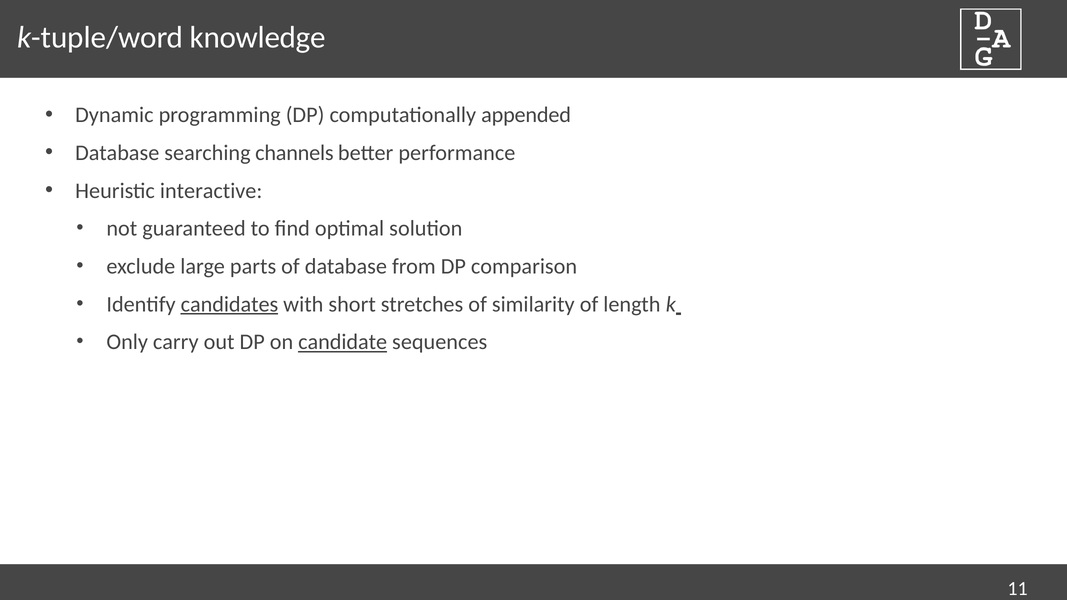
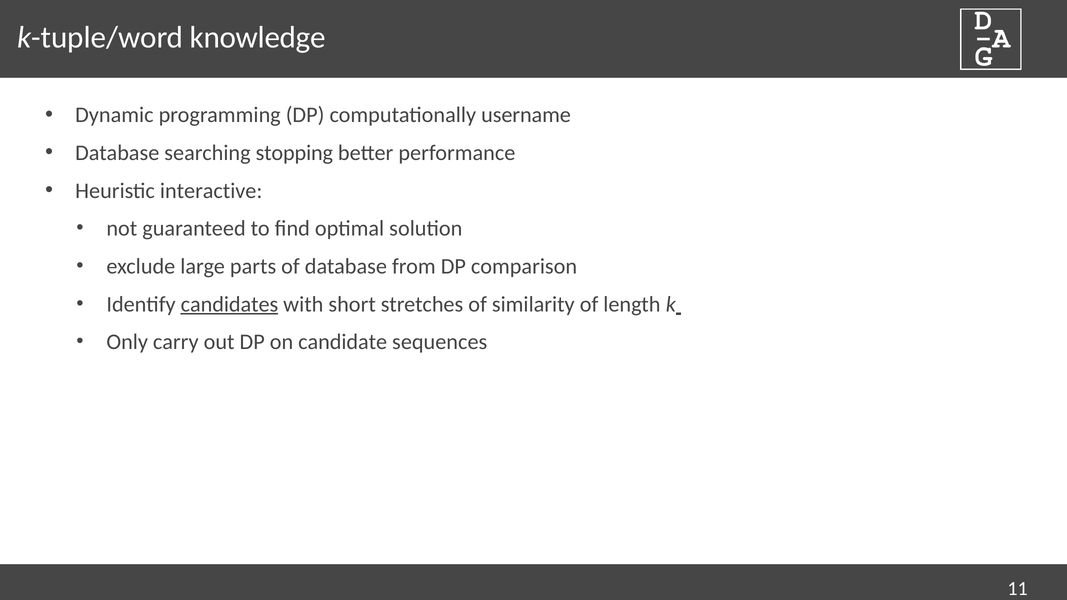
appended: appended -> username (526, 115)
channels: channels -> stopping (294, 153)
candidate underline: present -> none (343, 342)
